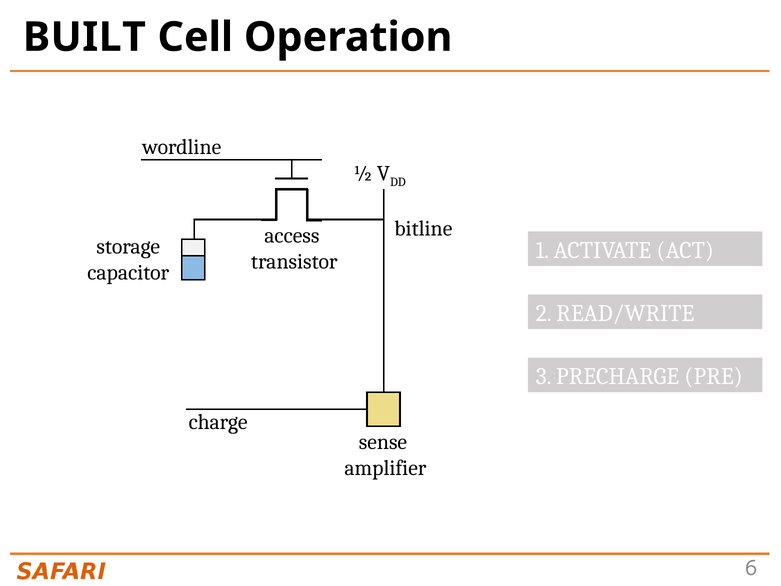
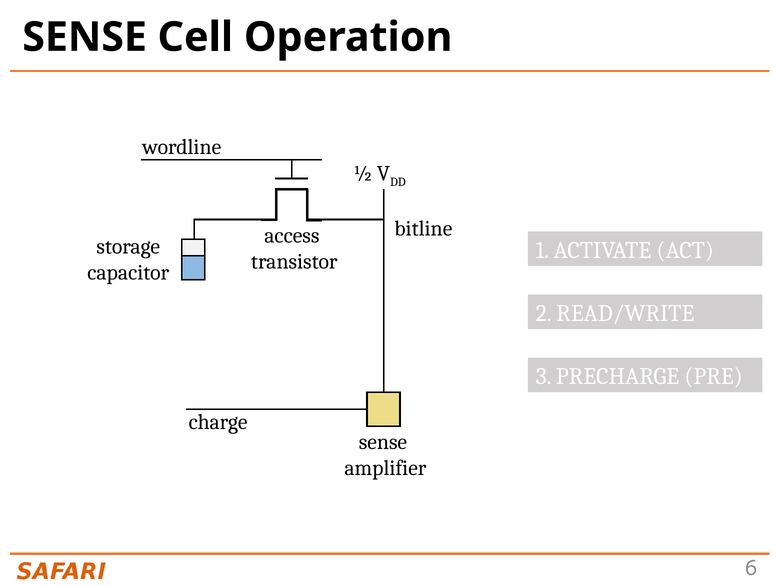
BUILT: BUILT -> SENSE (85, 37)
